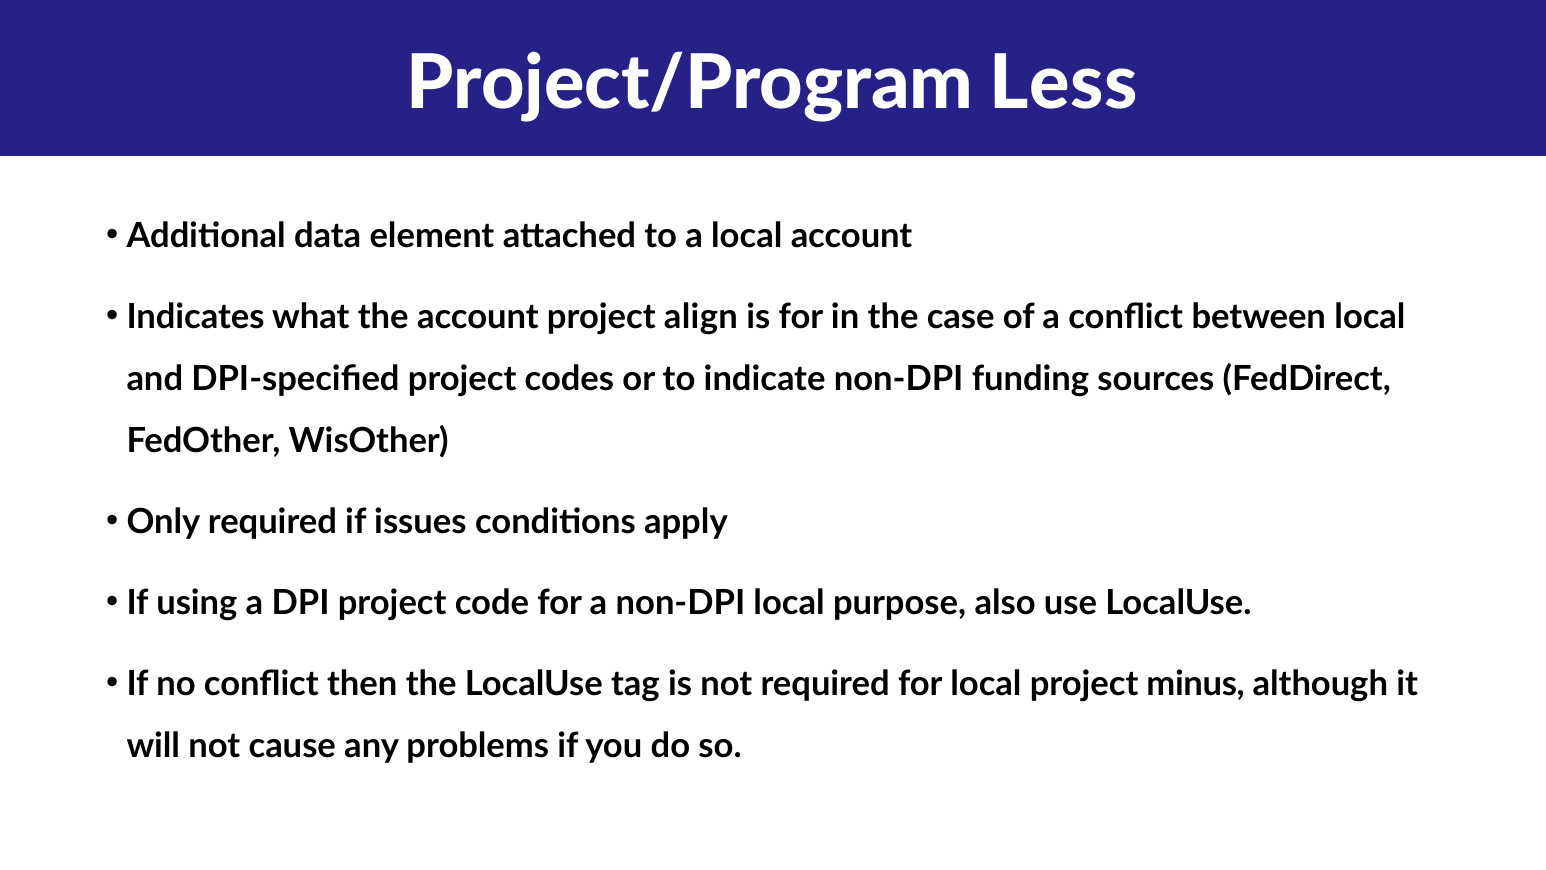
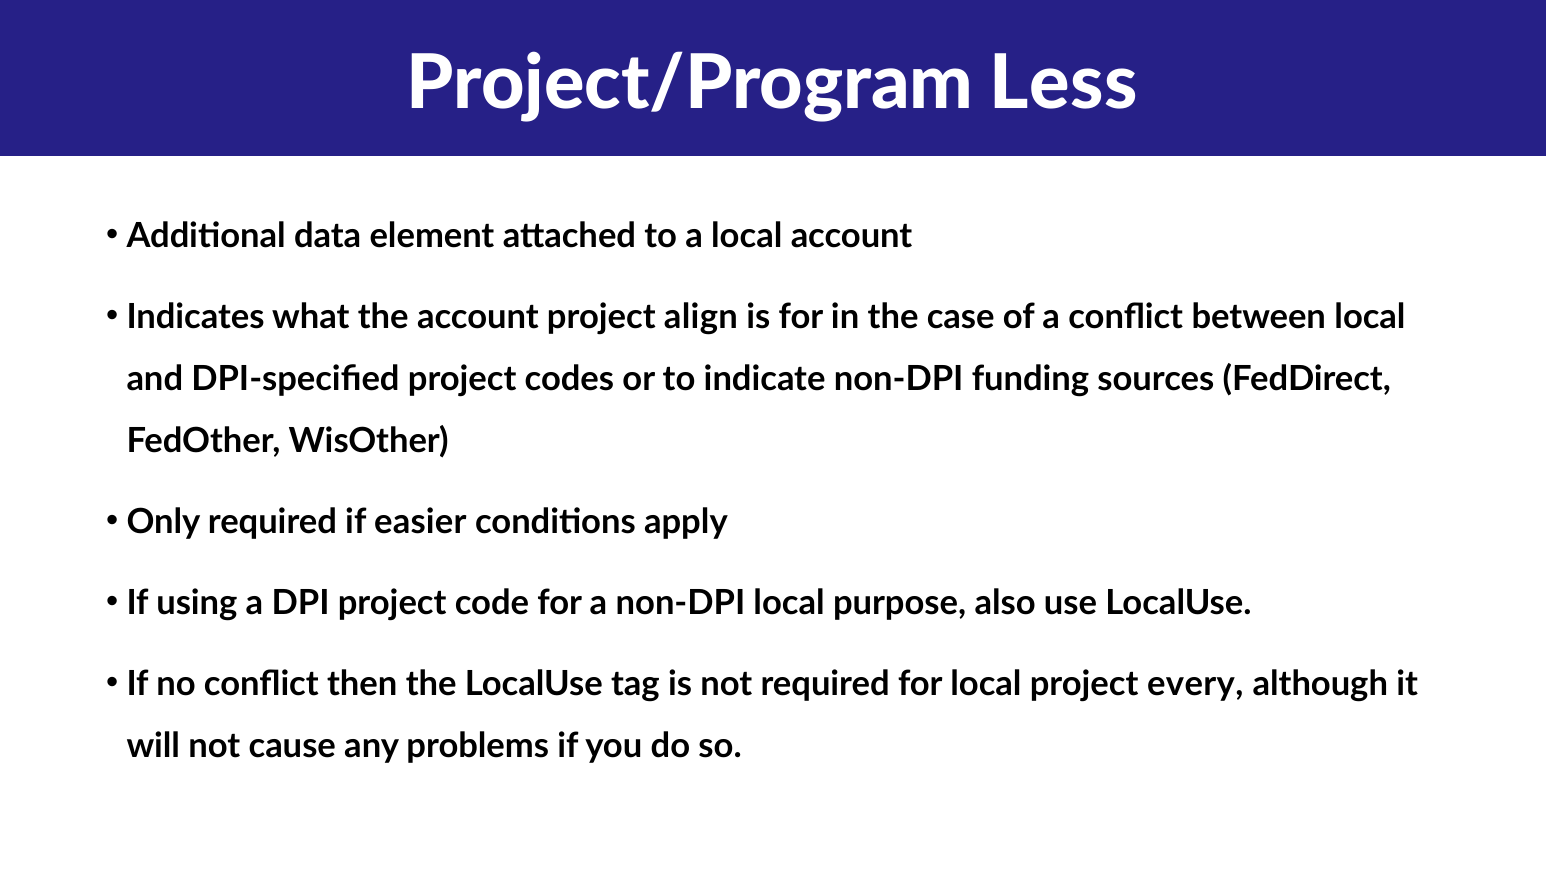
issues: issues -> easier (420, 522)
minus: minus -> every (1195, 684)
